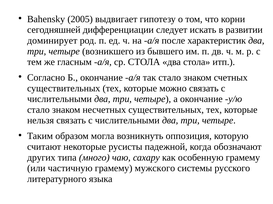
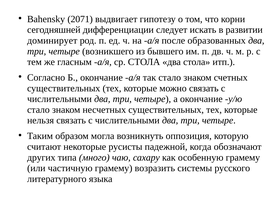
2005: 2005 -> 2071 (80, 19)
характеристик: характеристик -> образованных (217, 41)
мужского: мужского -> возразить (155, 169)
